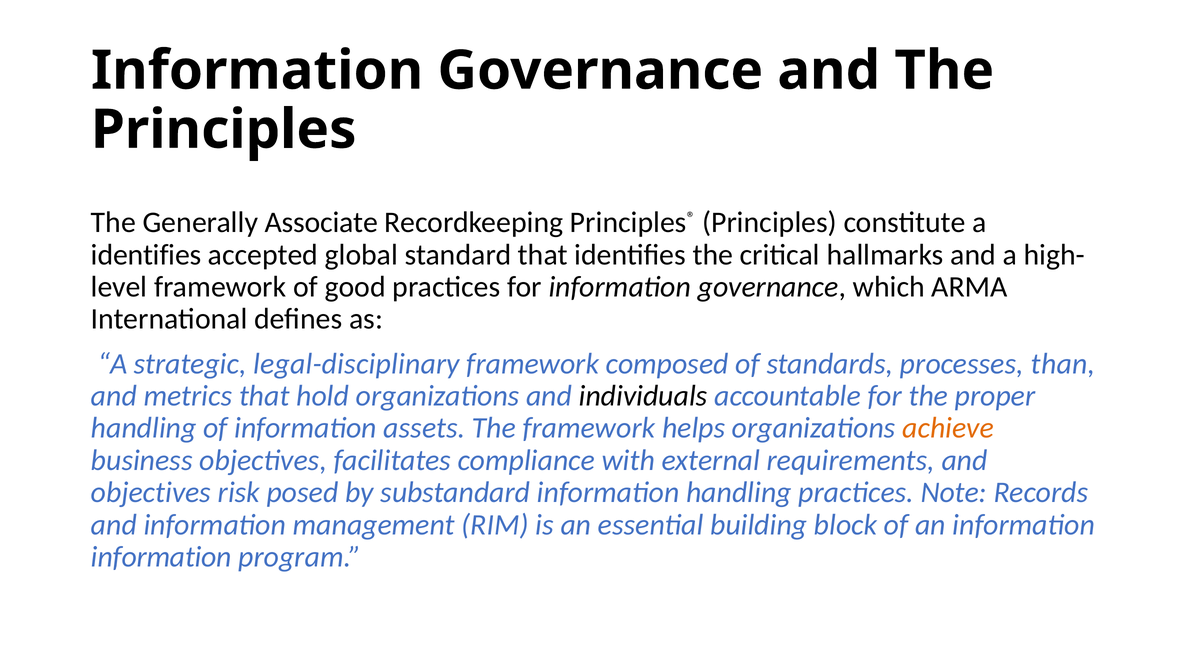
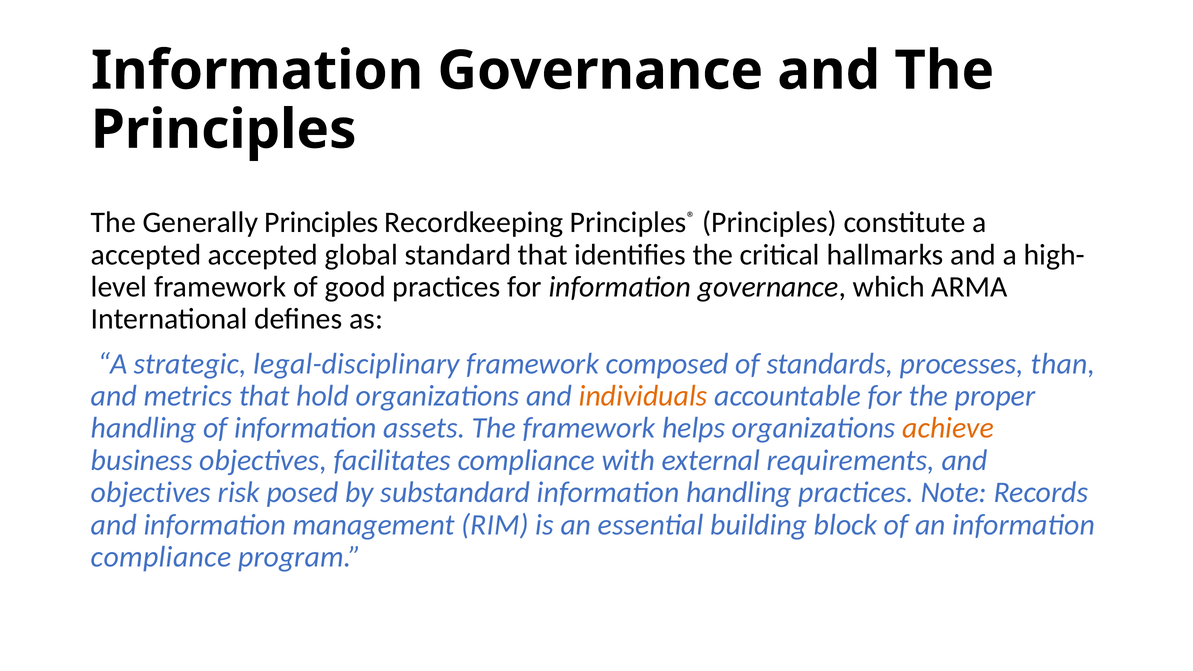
Generally Associate: Associate -> Principles (321, 223)
identifies: identifies -> accepted (146, 255)
individuals colour: black -> orange (643, 396)
information: information -> compliance (161, 557)
